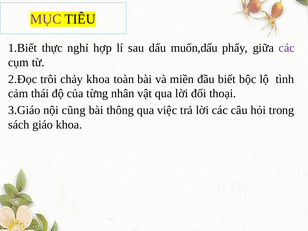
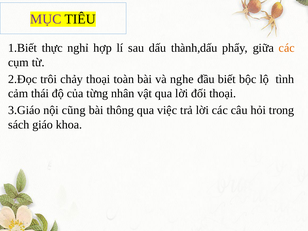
muốn,dấu: muốn,dấu -> thành,dấu (194, 48)
các colour: purple -> orange (287, 48)
chảy khoa: khoa -> thoại (98, 79)
miền: miền -> nghe (182, 79)
